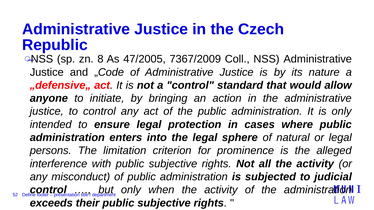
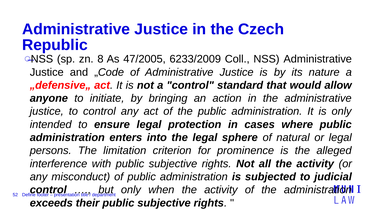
7367/2009: 7367/2009 -> 6233/2009 (195, 59)
